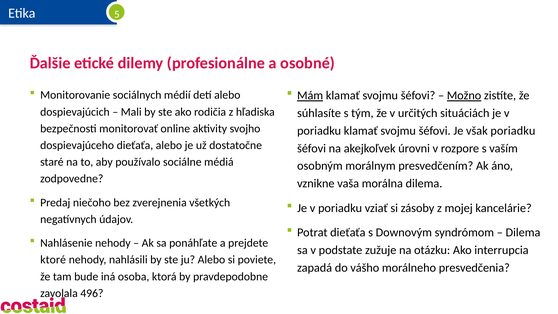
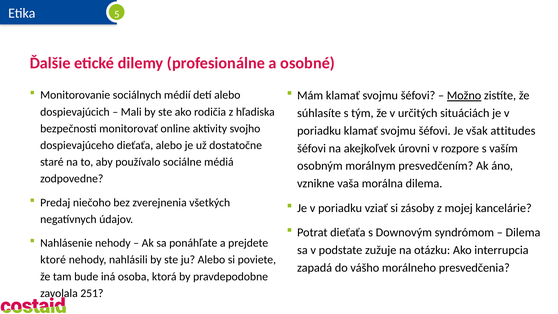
Mám underline: present -> none (310, 96)
však poriadku: poriadku -> attitudes (513, 131)
496: 496 -> 251 (92, 293)
